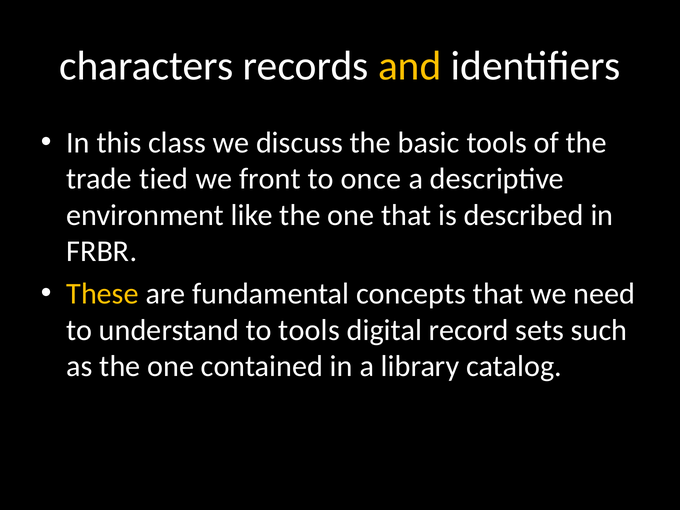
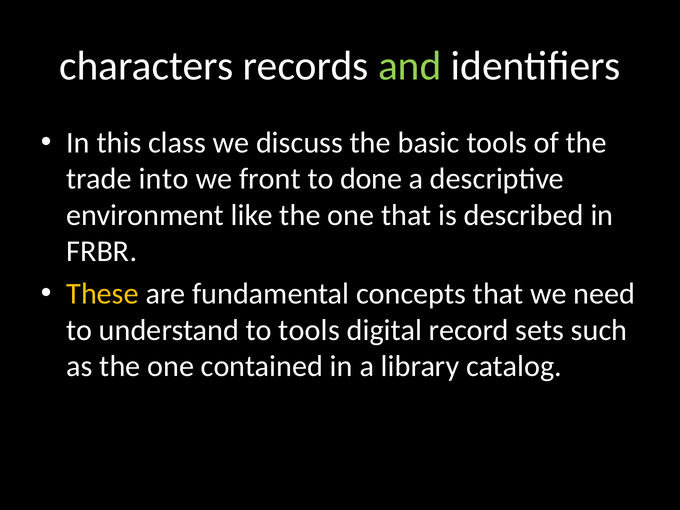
and colour: yellow -> light green (410, 66)
tied: tied -> into (164, 179)
once: once -> done (371, 179)
